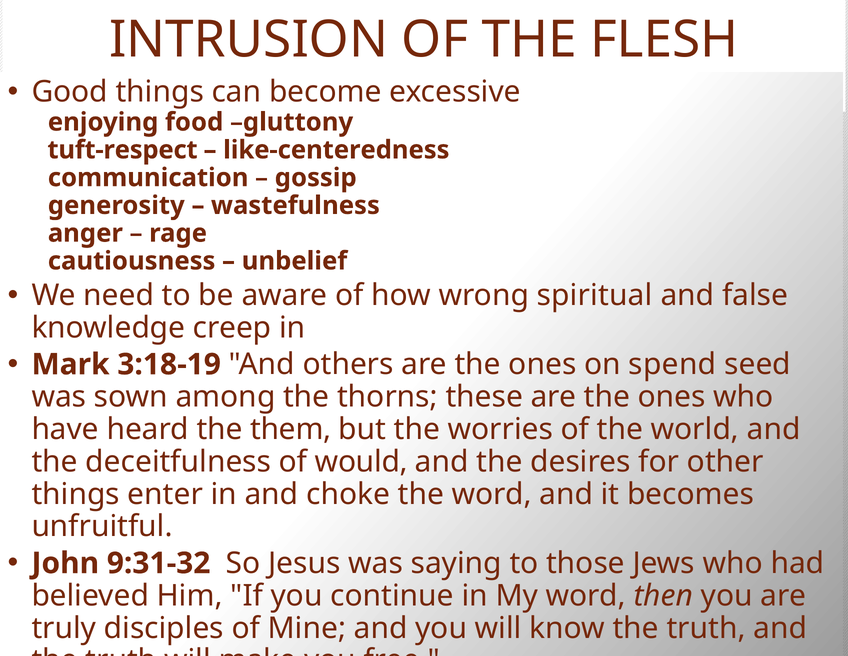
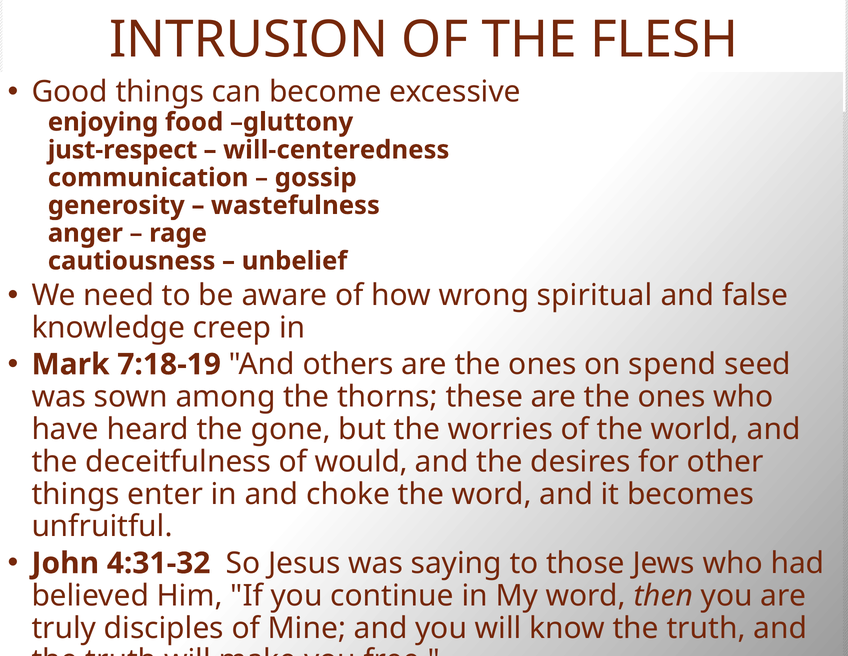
tuft-respect: tuft-respect -> just-respect (123, 150)
like-centeredness: like-centeredness -> will-centeredness (336, 150)
3:18-19: 3:18-19 -> 7:18-19 (169, 364)
them: them -> gone (291, 429)
9:31-32: 9:31-32 -> 4:31-32 (159, 563)
